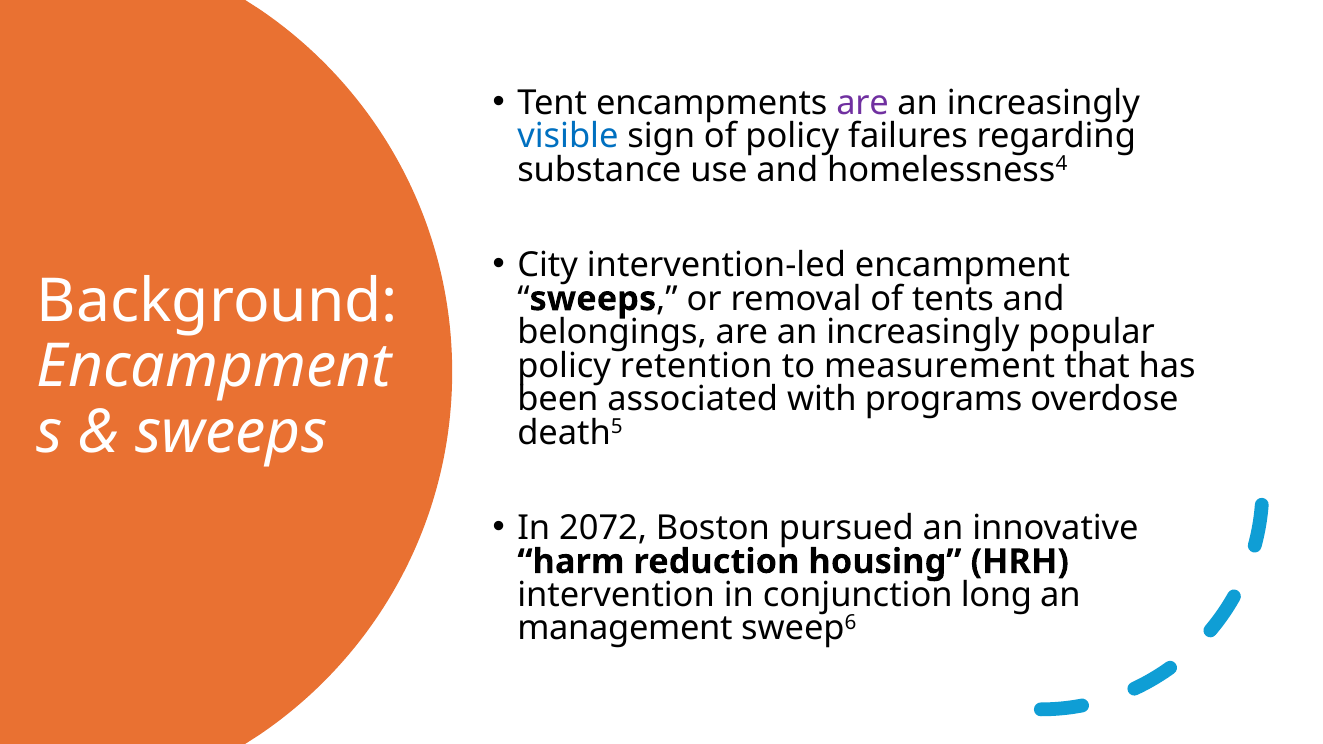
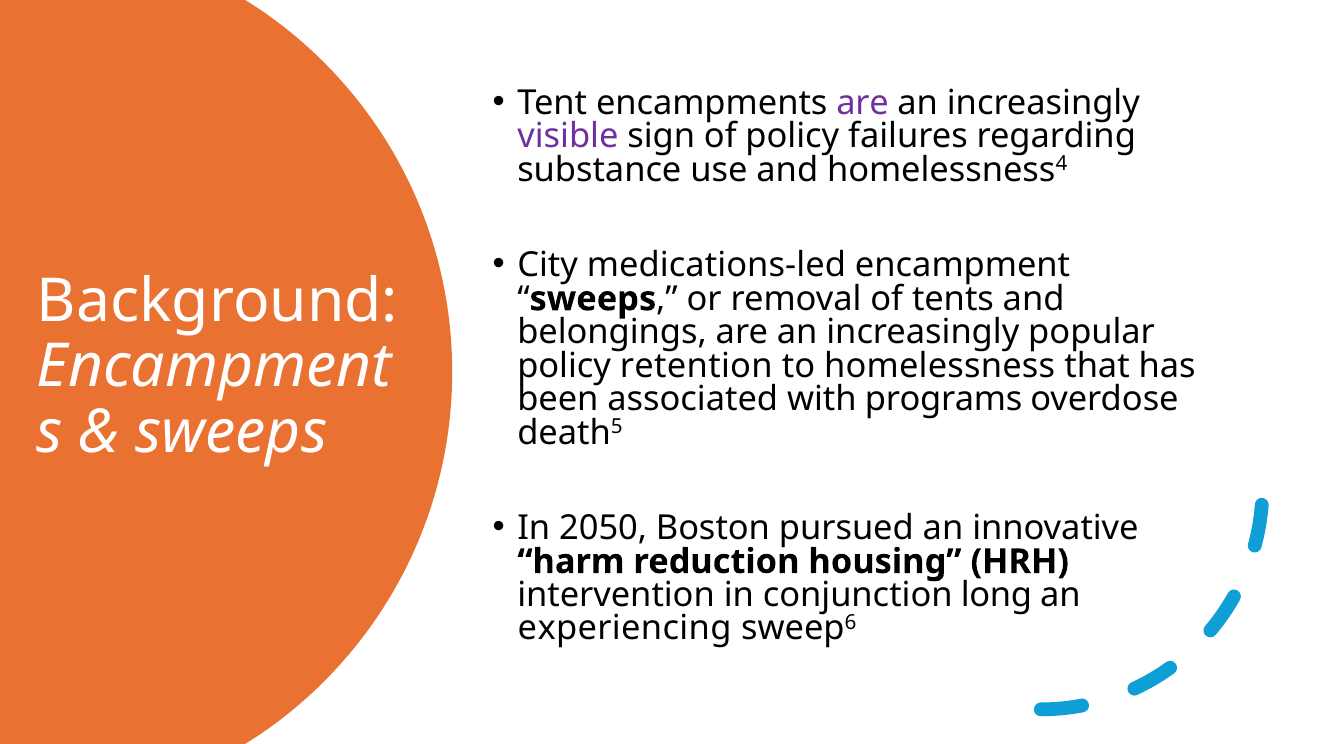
visible colour: blue -> purple (568, 137)
intervention-led: intervention-led -> medications-led (716, 265)
measurement: measurement -> homelessness (940, 366)
2072: 2072 -> 2050 (603, 528)
management: management -> experiencing (625, 629)
